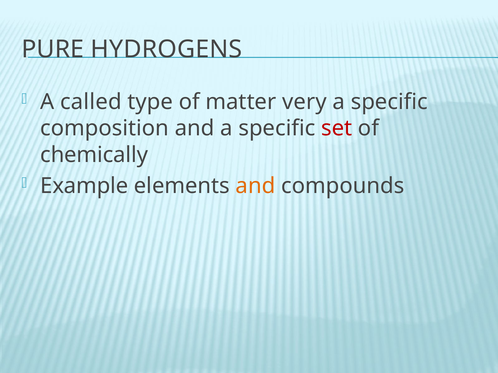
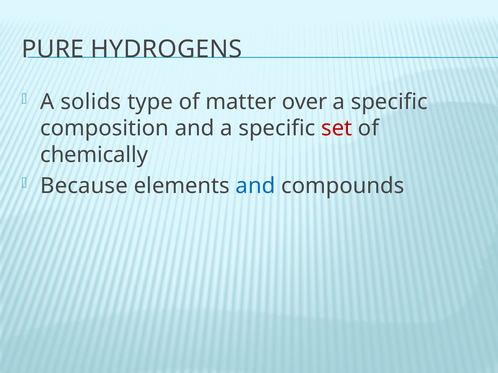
called: called -> solids (91, 102)
very: very -> over (305, 102)
Example: Example -> Because (84, 186)
and colour: orange -> blue (256, 186)
